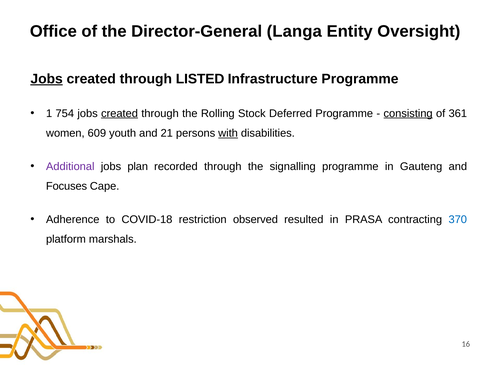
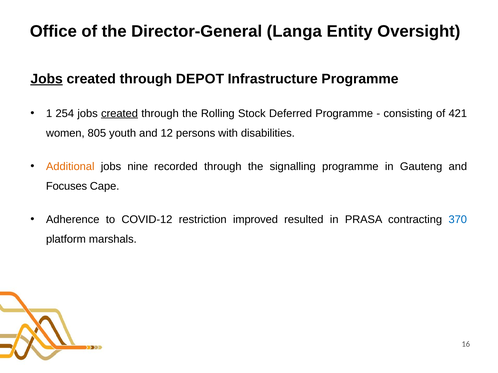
LISTED: LISTED -> DEPOT (200, 79)
754: 754 -> 254 (65, 114)
consisting underline: present -> none (408, 114)
361: 361 -> 421 (458, 114)
609: 609 -> 805 (97, 133)
21: 21 -> 12 (167, 133)
with underline: present -> none (228, 133)
Additional colour: purple -> orange (70, 167)
plan: plan -> nine (138, 167)
COVID-18: COVID-18 -> COVID-12 (147, 220)
observed: observed -> improved (255, 220)
